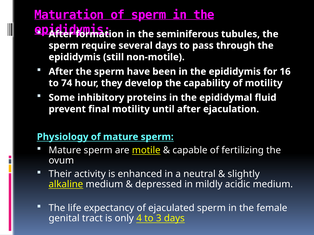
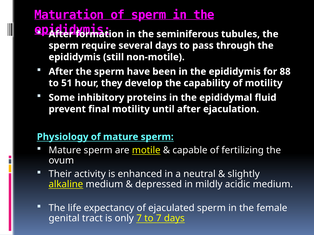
16: 16 -> 88 (285, 72)
74: 74 -> 51 (67, 83)
only 4: 4 -> 7 (139, 219)
to 3: 3 -> 7 (159, 219)
